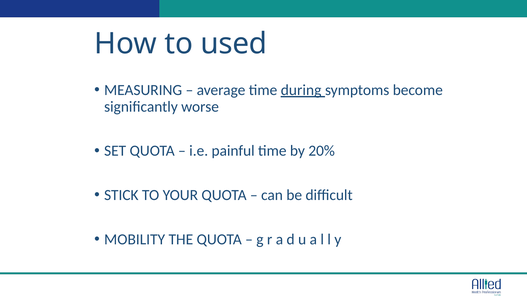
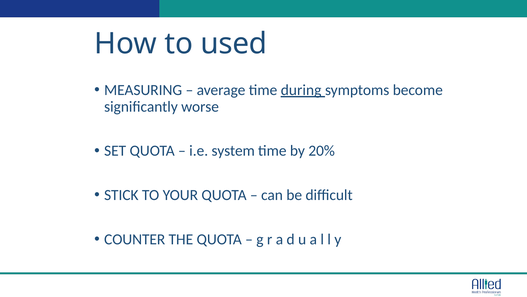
painful: painful -> system (233, 151)
MOBILITY: MOBILITY -> COUNTER (135, 239)
